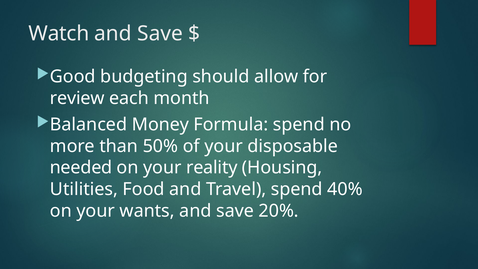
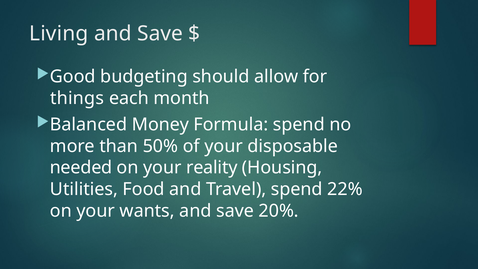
Watch: Watch -> Living (59, 34)
review: review -> things (77, 98)
40%: 40% -> 22% (345, 189)
